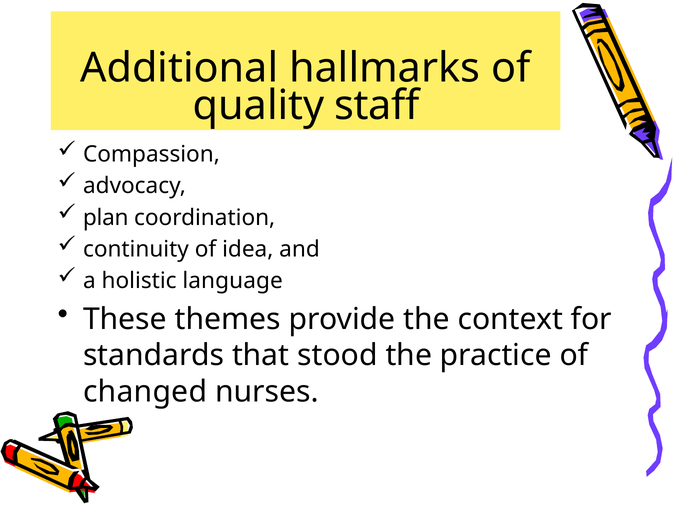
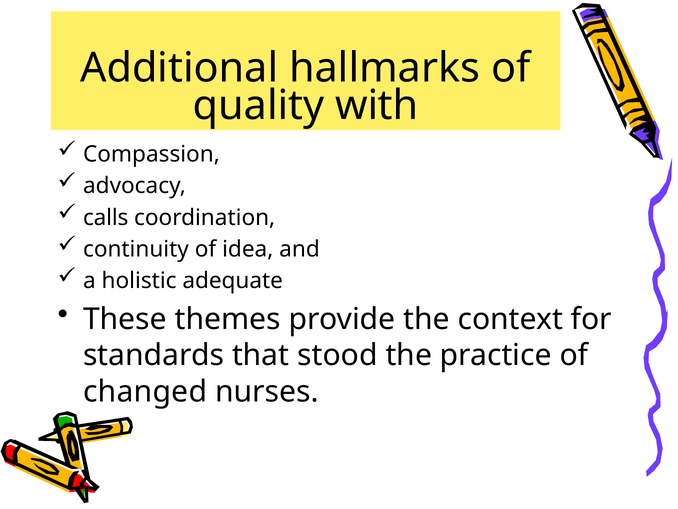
staff: staff -> with (377, 105)
plan: plan -> calls (106, 217)
language: language -> adequate (233, 281)
